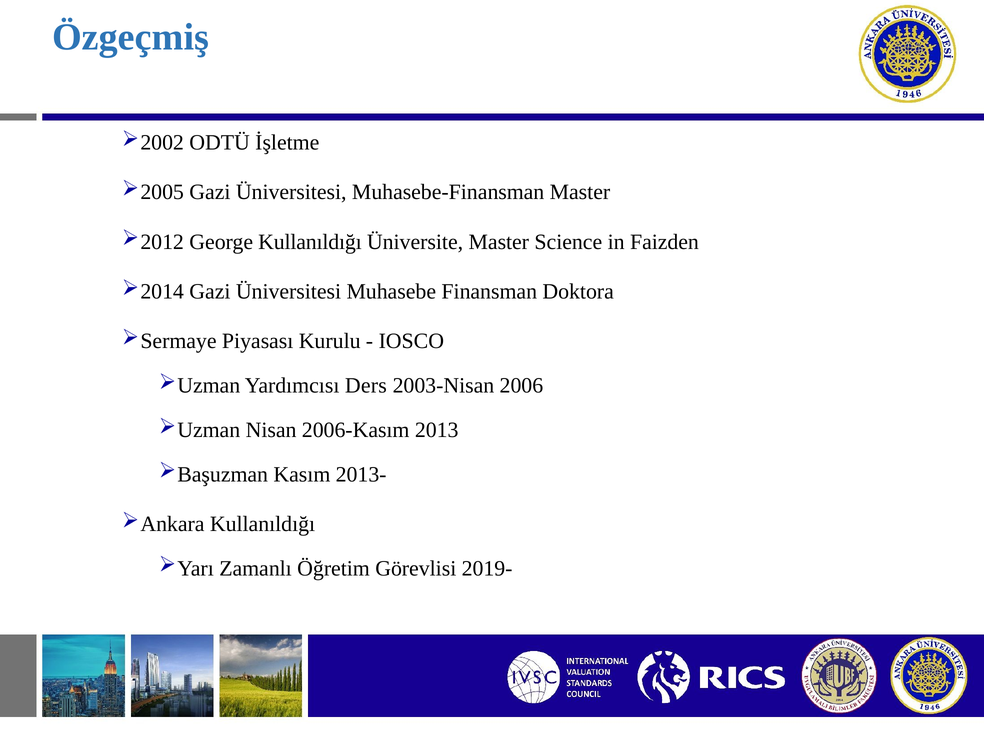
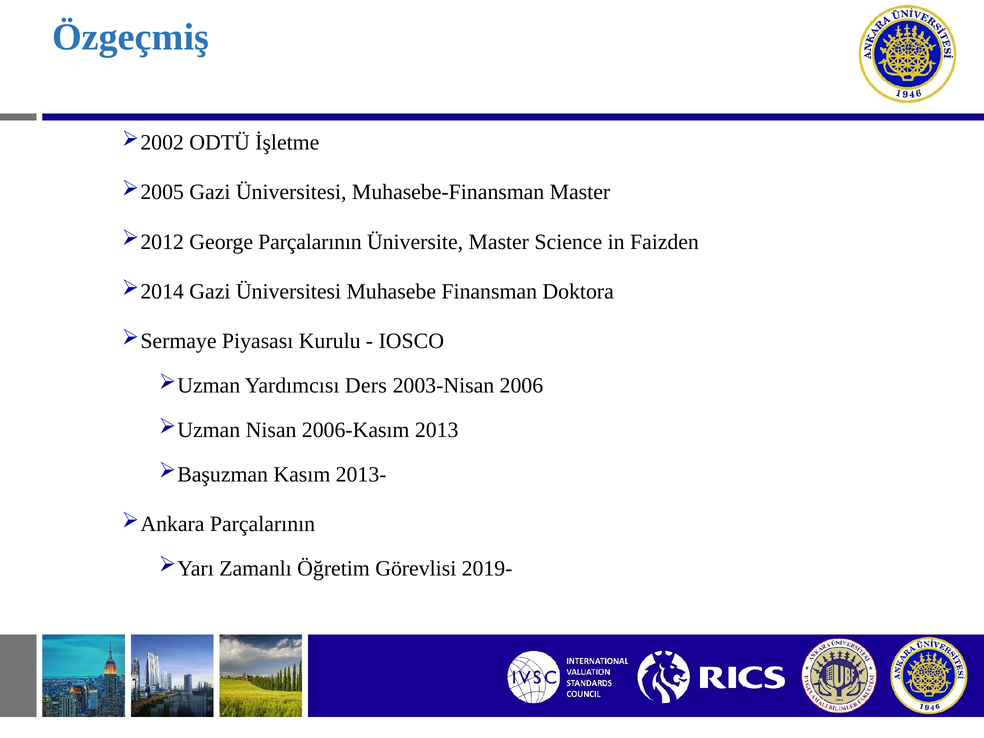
George Kullanıldığı: Kullanıldığı -> Parçalarının (310, 242)
Kullanıldığı: Kullanıldığı -> Parçalarının (263, 524)
